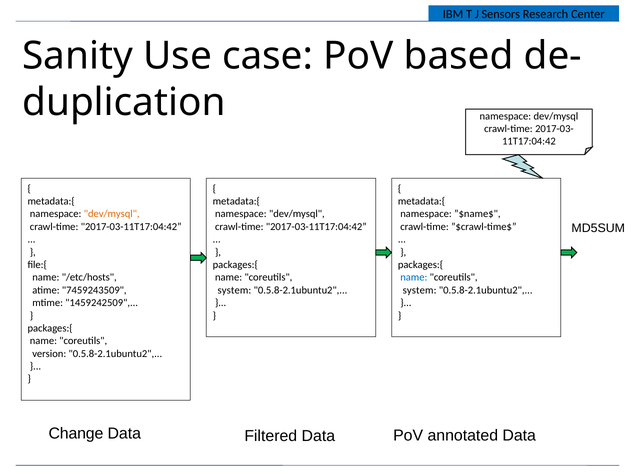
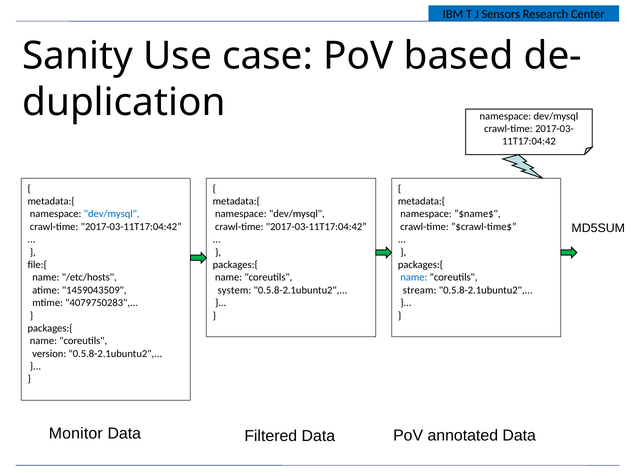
dev/mysql colour: orange -> blue (112, 214)
7459243509: 7459243509 -> 1459043509 (94, 290)
system: system -> stream (420, 290)
1459242509: 1459242509 -> 4079750283 (102, 303)
Change: Change -> Monitor (76, 434)
